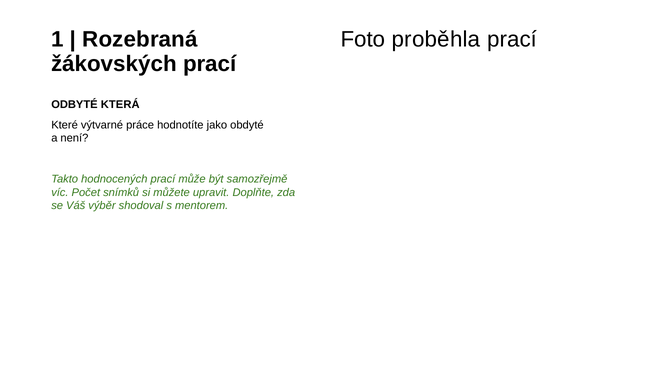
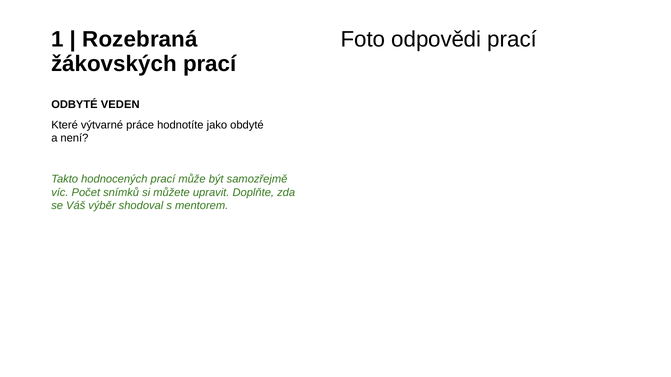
proběhla: proběhla -> odpovědi (436, 40)
KTERÁ: KTERÁ -> VEDEN (120, 105)
